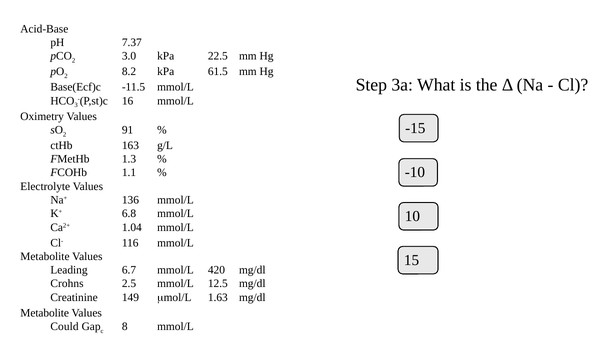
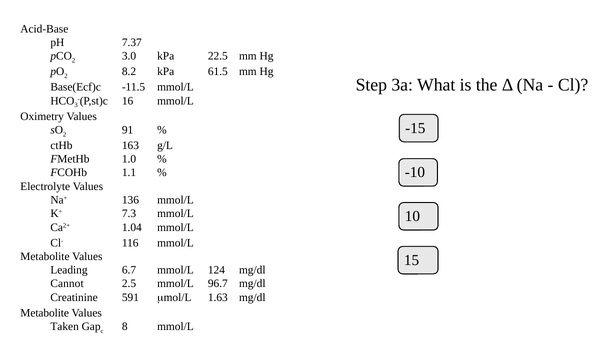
1.3: 1.3 -> 1.0 (129, 159)
6.8: 6.8 -> 7.3 (129, 214)
420: 420 -> 124 (216, 270)
Crohns: Crohns -> Cannot (67, 284)
12.5: 12.5 -> 96.7 (218, 284)
149: 149 -> 591 (130, 298)
Could: Could -> Taken (65, 327)
